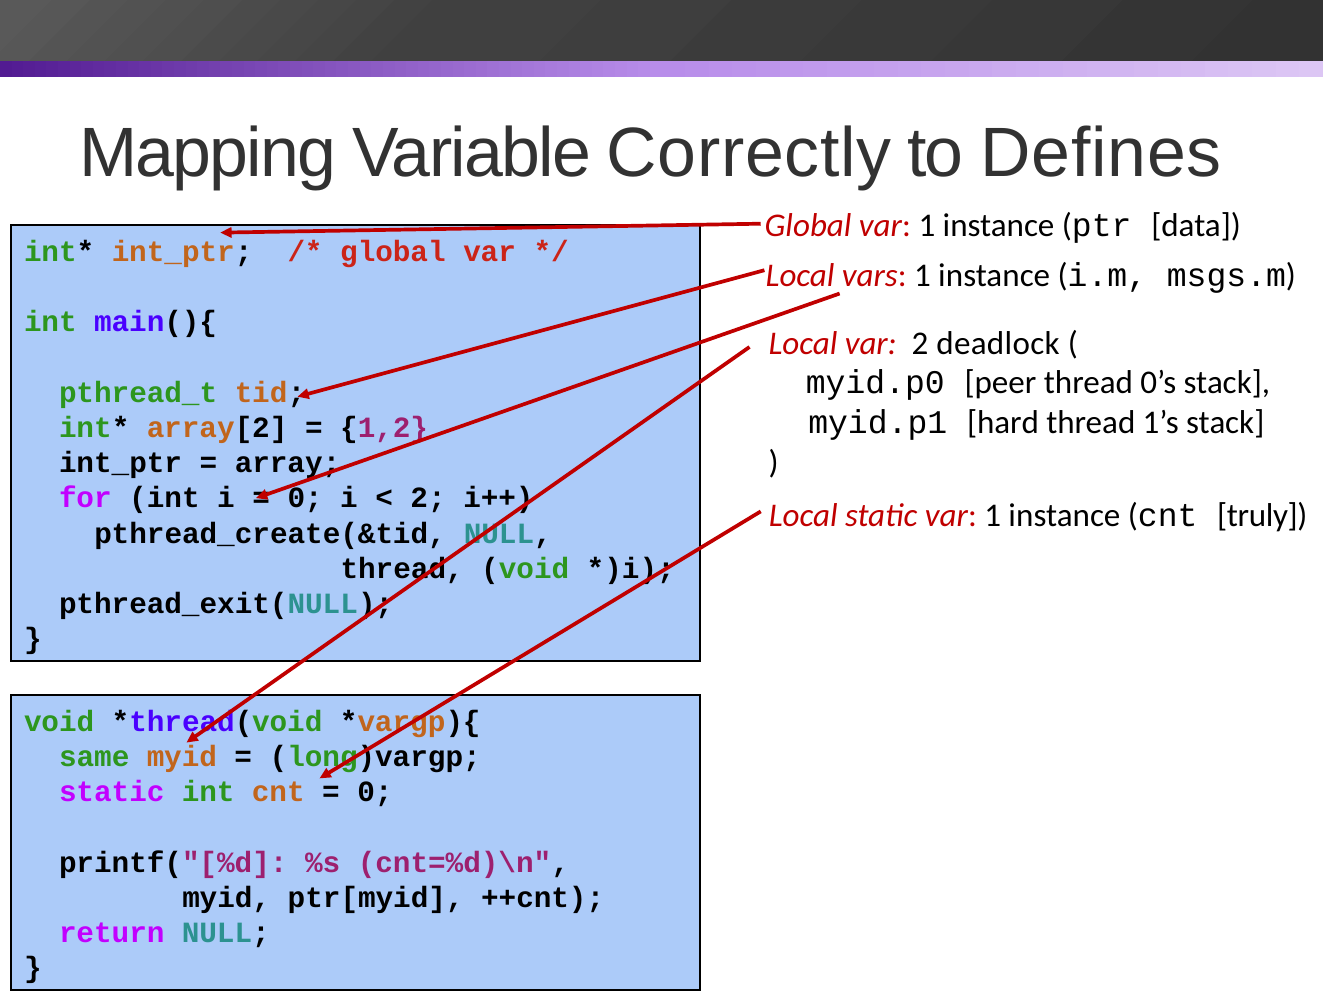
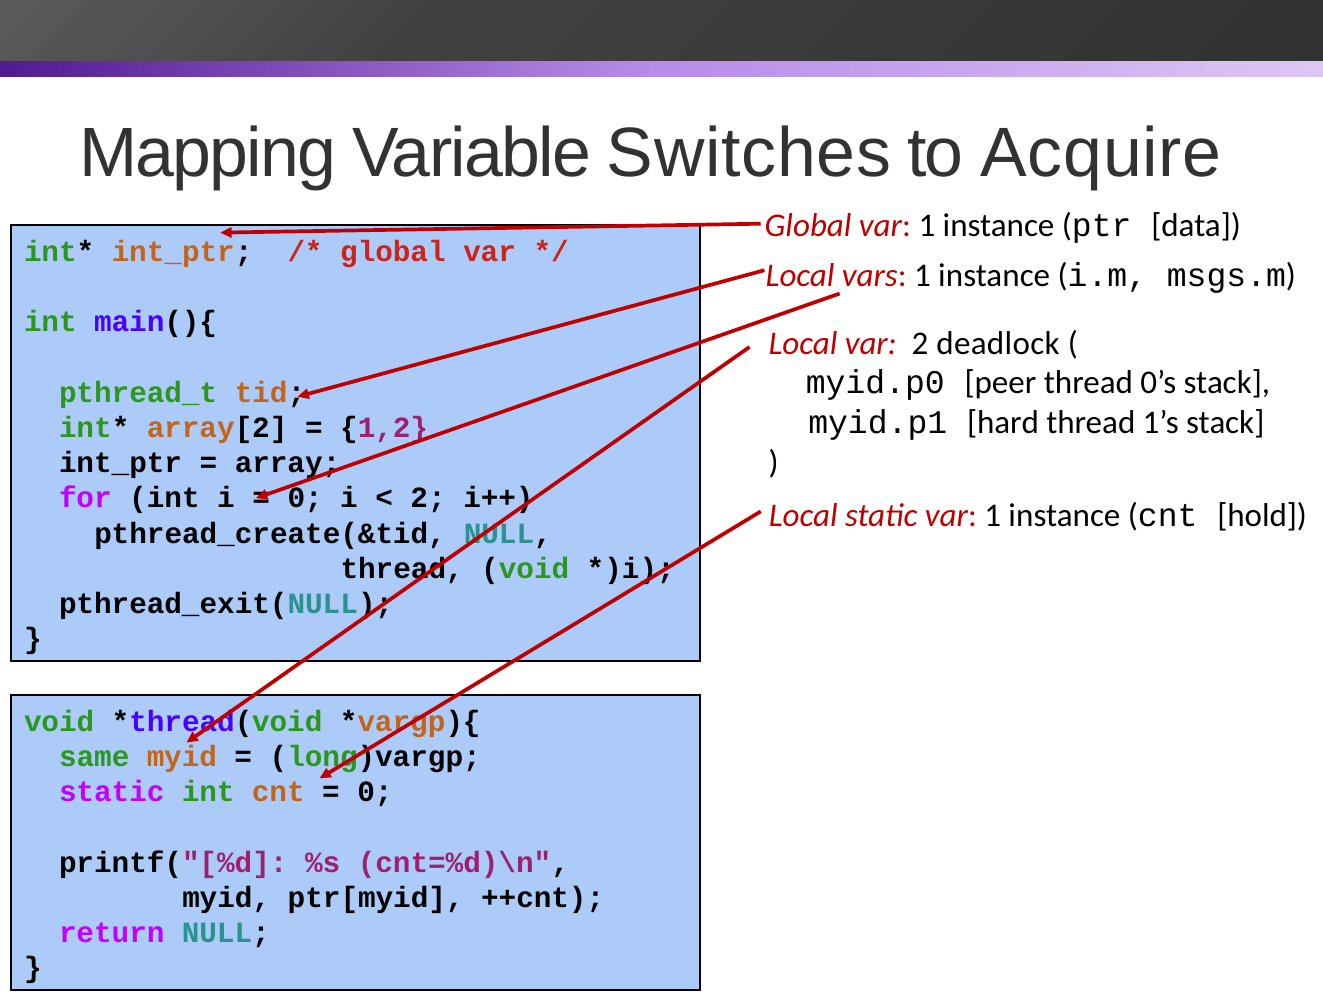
Correctly: Correctly -> Switches (749, 154)
Defines: Defines -> Acquire (1101, 154)
truly: truly -> hold (1262, 516)
